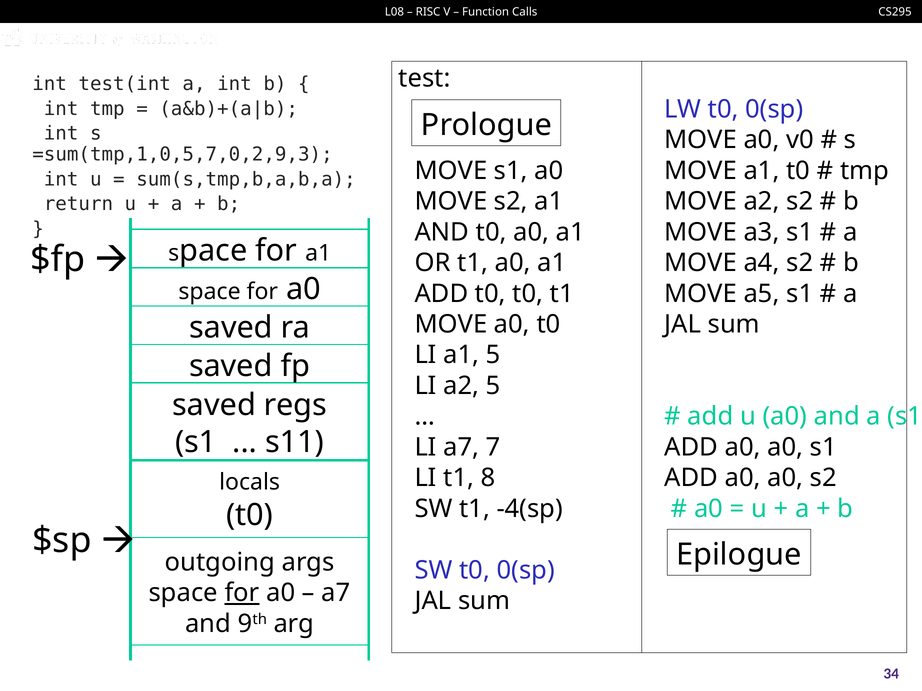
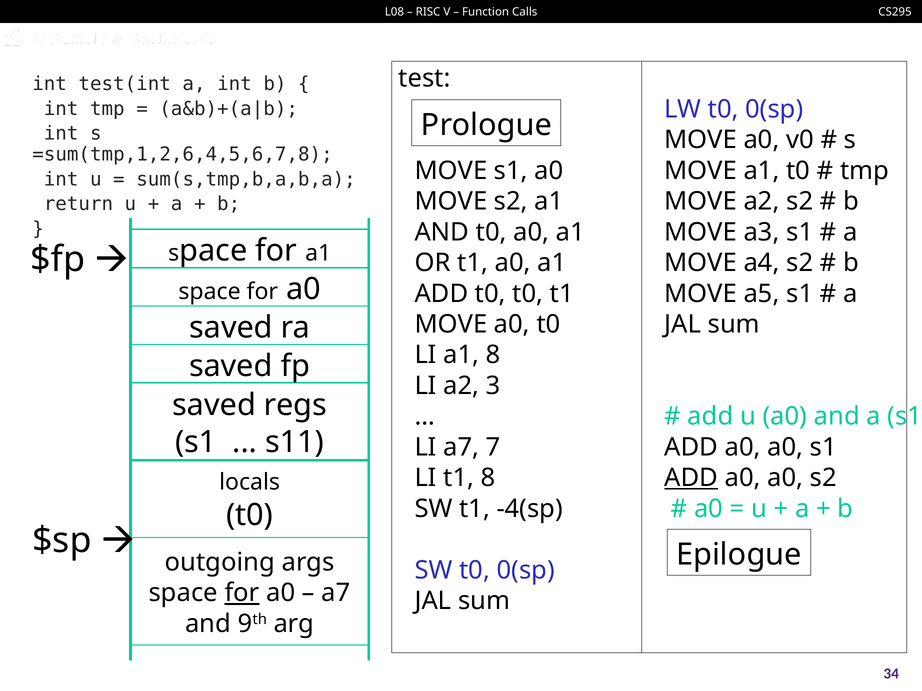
=sum(tmp,1,0,5,7,0,2,9,3: =sum(tmp,1,0,5,7,0,2,9,3 -> =sum(tmp,1,2,6,4,5,6,7,8 (182, 155)
a1 5: 5 -> 8 (493, 355)
a2 5: 5 -> 3 (493, 386)
ADD underline: none -> present (691, 478)
